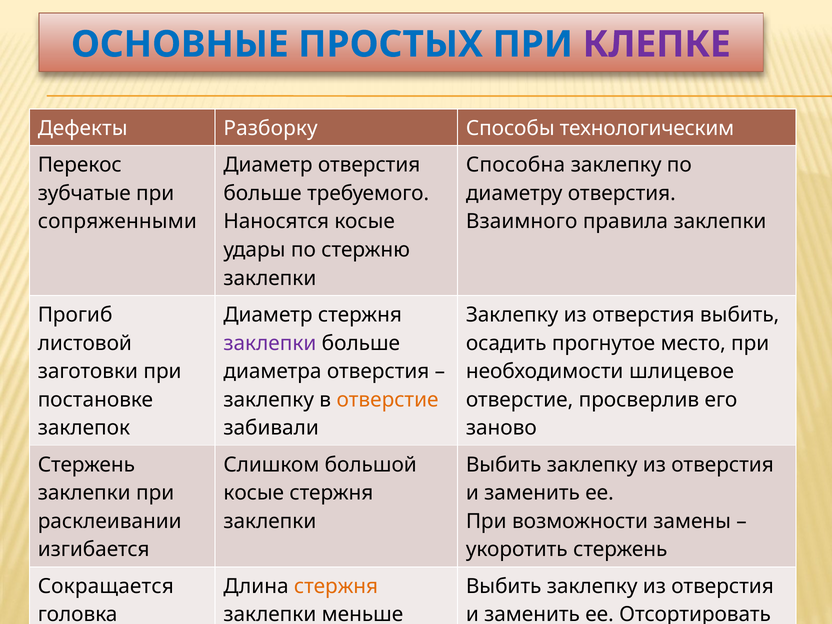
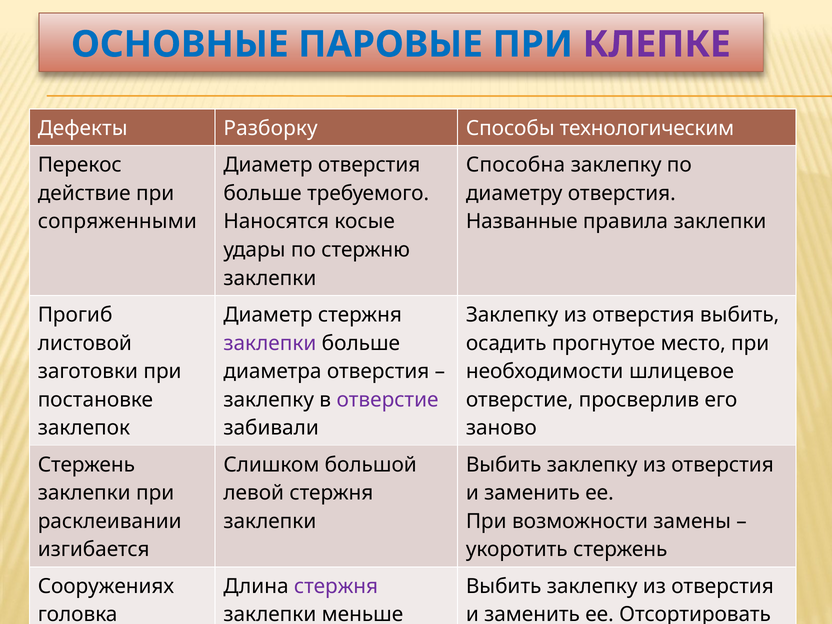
ПРОСТЫХ: ПРОСТЫХ -> ПАРОВЫЕ (391, 44)
зубчатые: зубчатые -> действие (84, 193)
Взаимного: Взаимного -> Названные (522, 222)
отверстие colour: orange -> purple (388, 400)
косые: косые -> левой (254, 493)
Сокращается: Сокращается -> Сооружениях (106, 586)
стержня colour: orange -> purple (336, 586)
